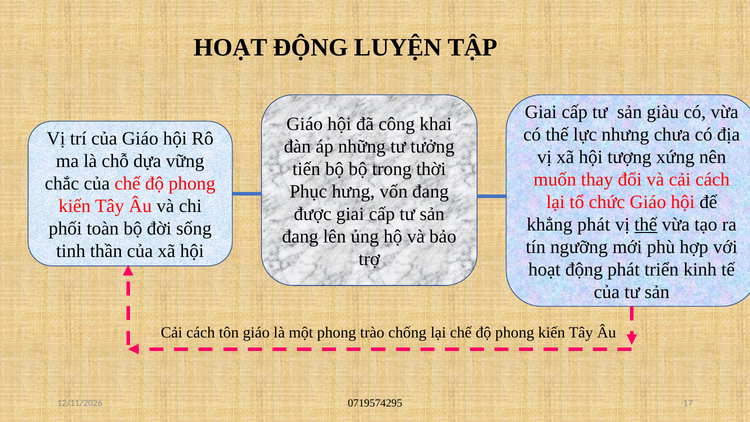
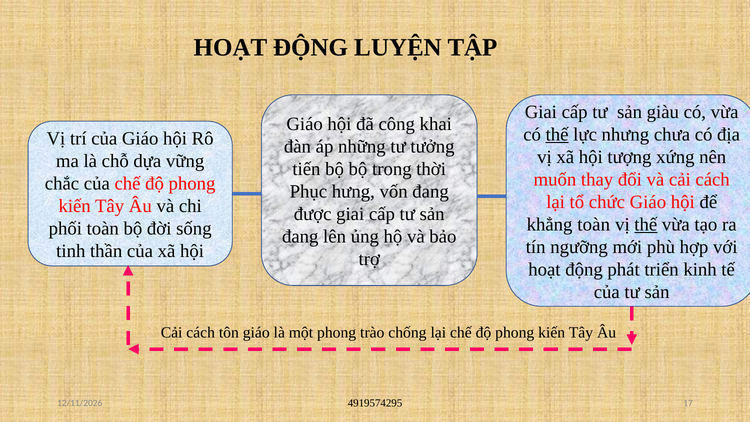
thế underline: none -> present (557, 134)
khẳng phát: phát -> toàn (594, 224)
0719574295: 0719574295 -> 4919574295 (375, 403)
